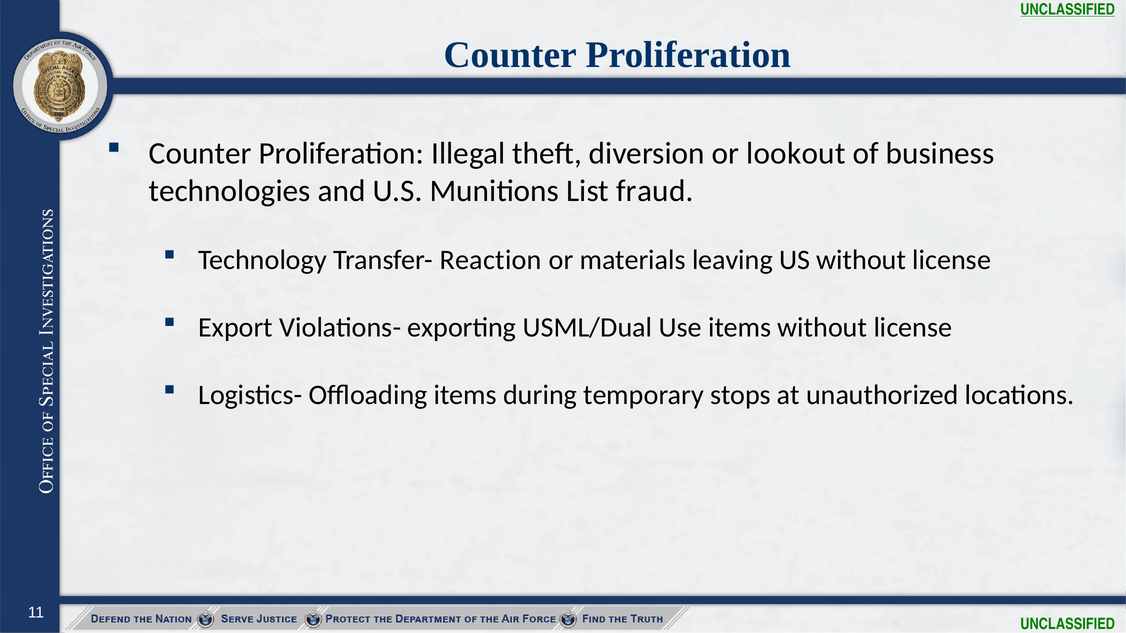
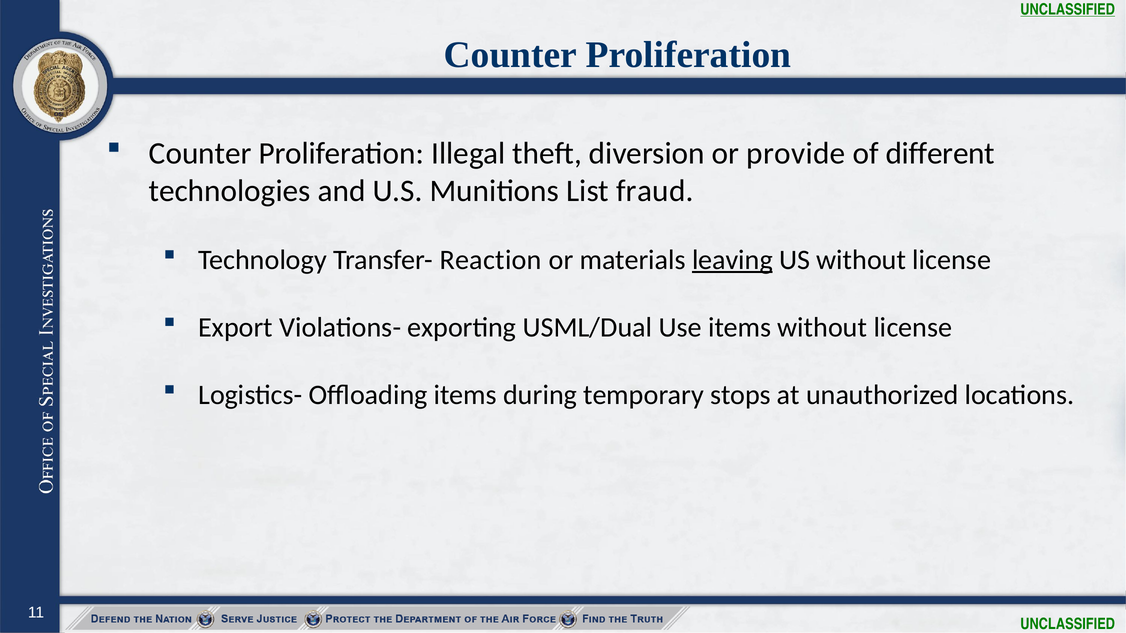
lookout: lookout -> provide (796, 153)
business: business -> different (940, 153)
leaving underline: none -> present (732, 260)
